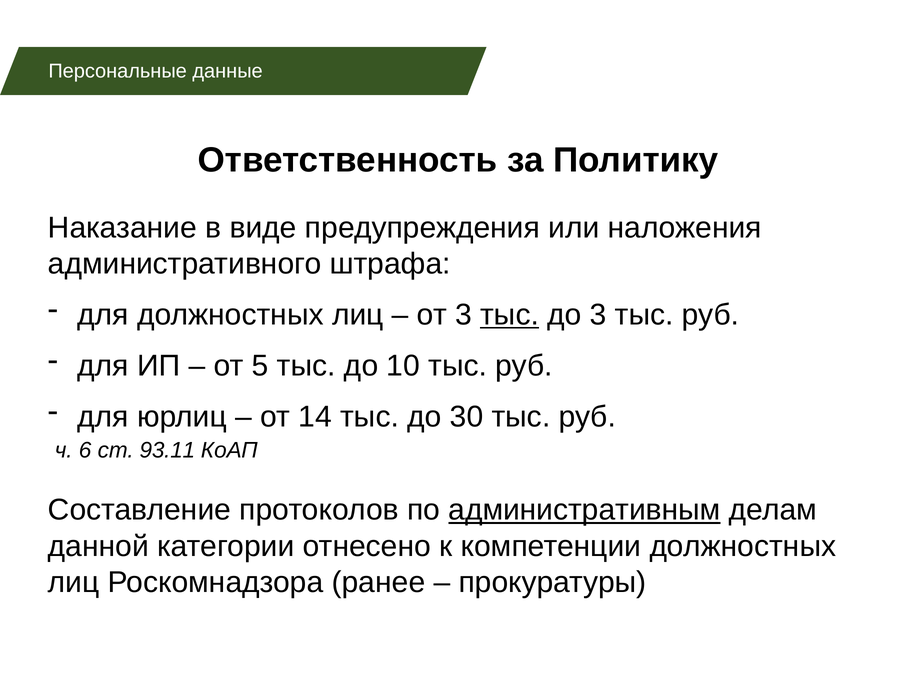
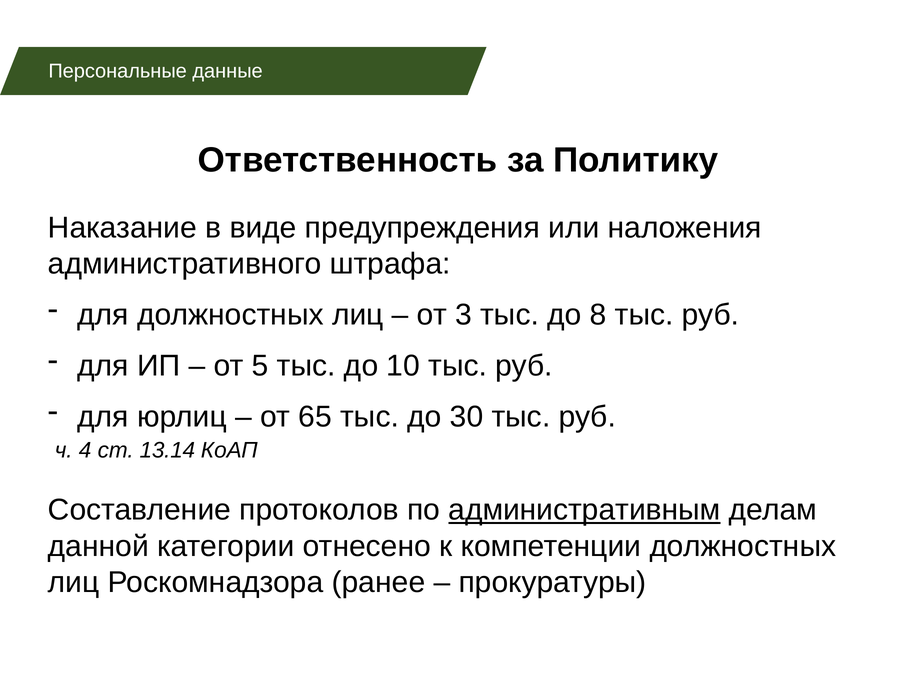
тыс underline: present -> none (510, 315)
до 3: 3 -> 8 (598, 315)
14: 14 -> 65 (315, 417)
6: 6 -> 4 (85, 451)
93.11: 93.11 -> 13.14 (167, 451)
